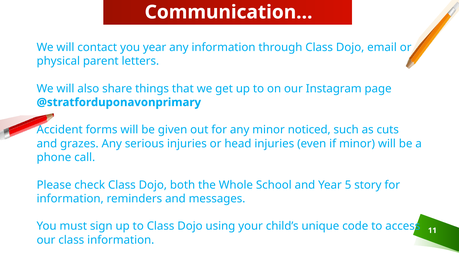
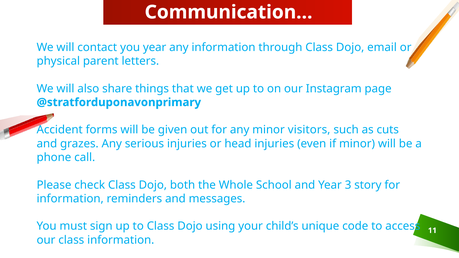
noticed: noticed -> visitors (309, 130)
5: 5 -> 3 (348, 185)
